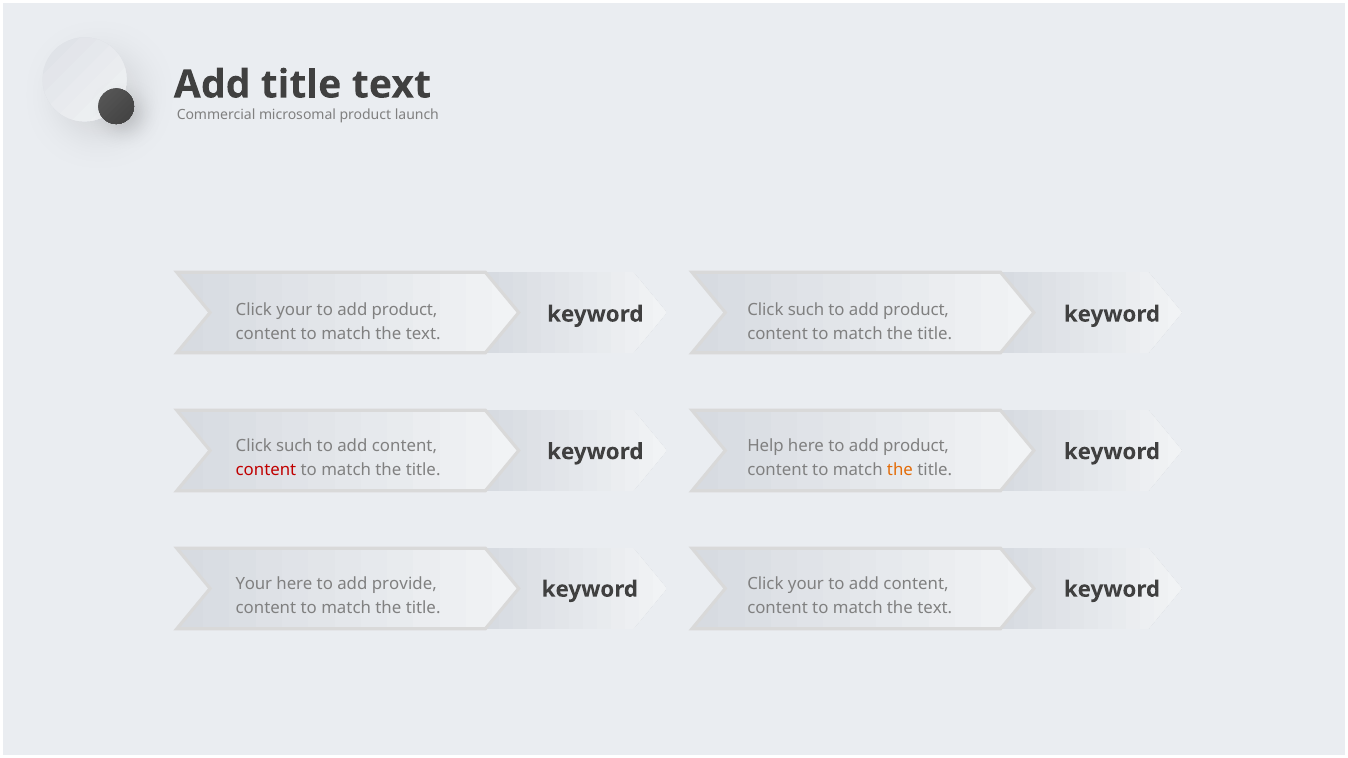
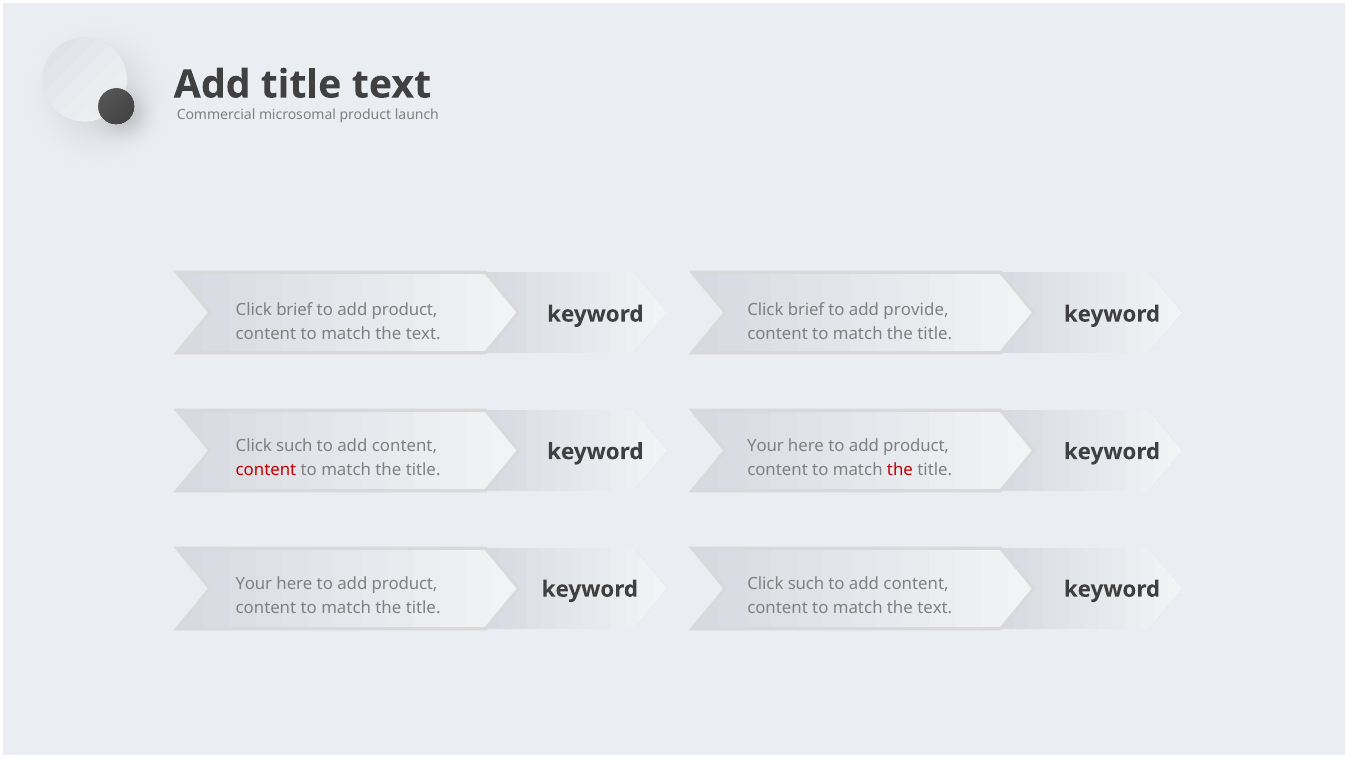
your: your -> brief (294, 310)
such: such -> brief (806, 310)
product: product -> provide (916, 310)
Help: Help -> Your (765, 446)
the colour: orange -> red (900, 471)
provide: provide -> product (404, 584)
your: your -> such (806, 584)
